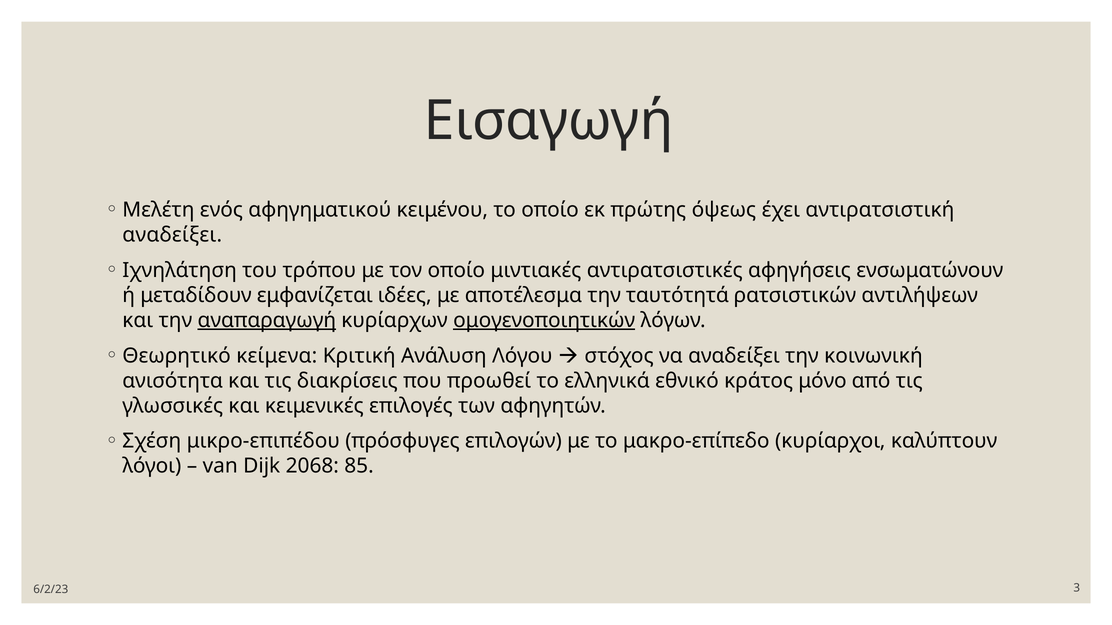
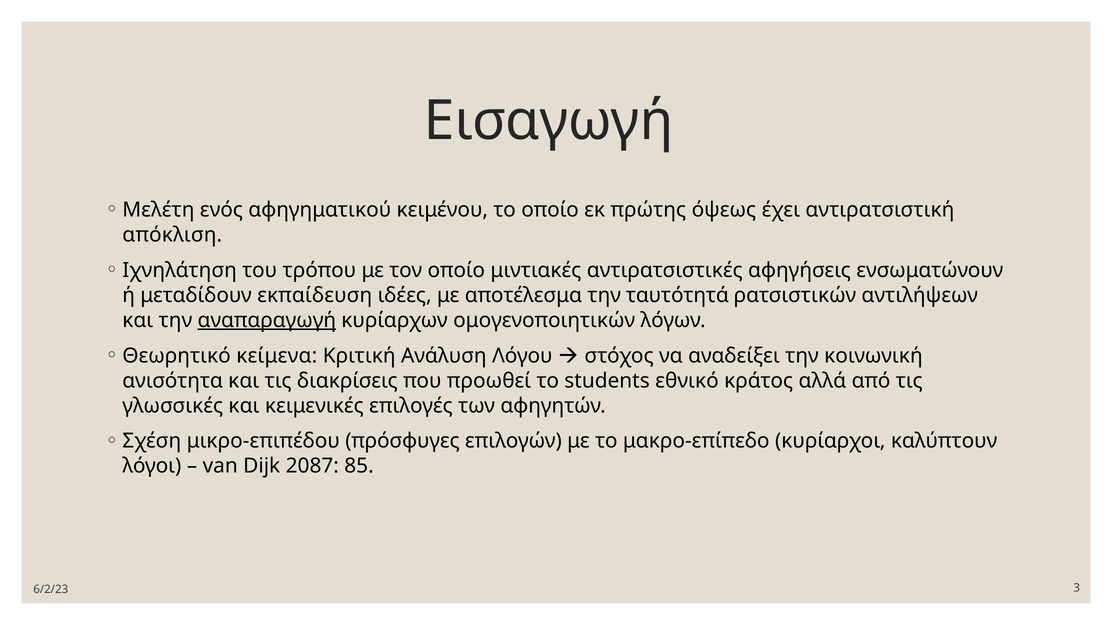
αναδείξει: αναδείξει -> απόκλιση (172, 235)
εμφανίζεται: εμφανίζεται -> εκπαίδευση (315, 295)
ομογενοποιητικών underline: present -> none (544, 320)
ελληνικά: ελληνικά -> students (607, 381)
μόνο: μόνο -> αλλά (822, 381)
2068: 2068 -> 2087 (312, 466)
